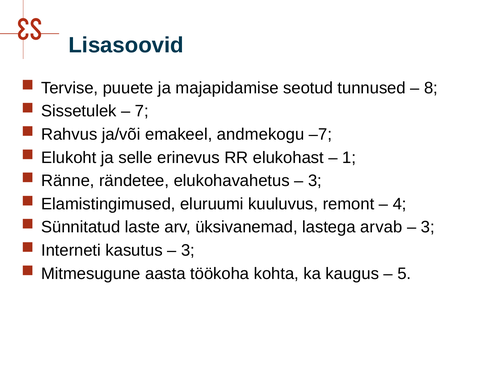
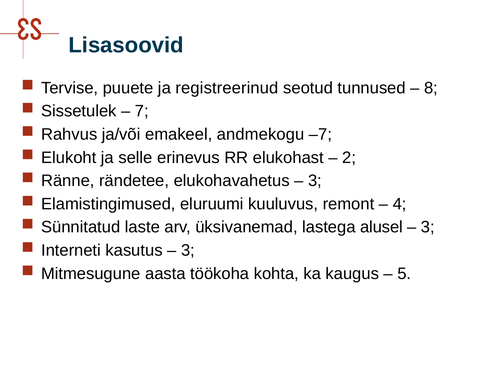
majapidamise: majapidamise -> registreerinud (227, 88)
1: 1 -> 2 (349, 157)
arvab: arvab -> alusel (381, 227)
